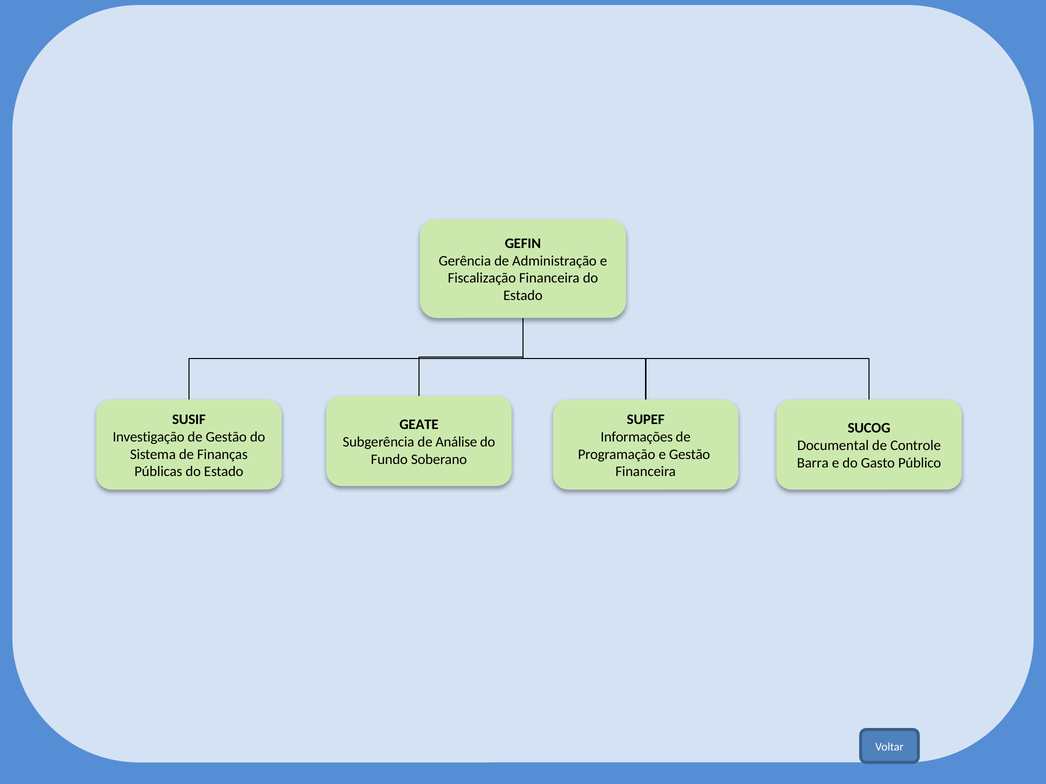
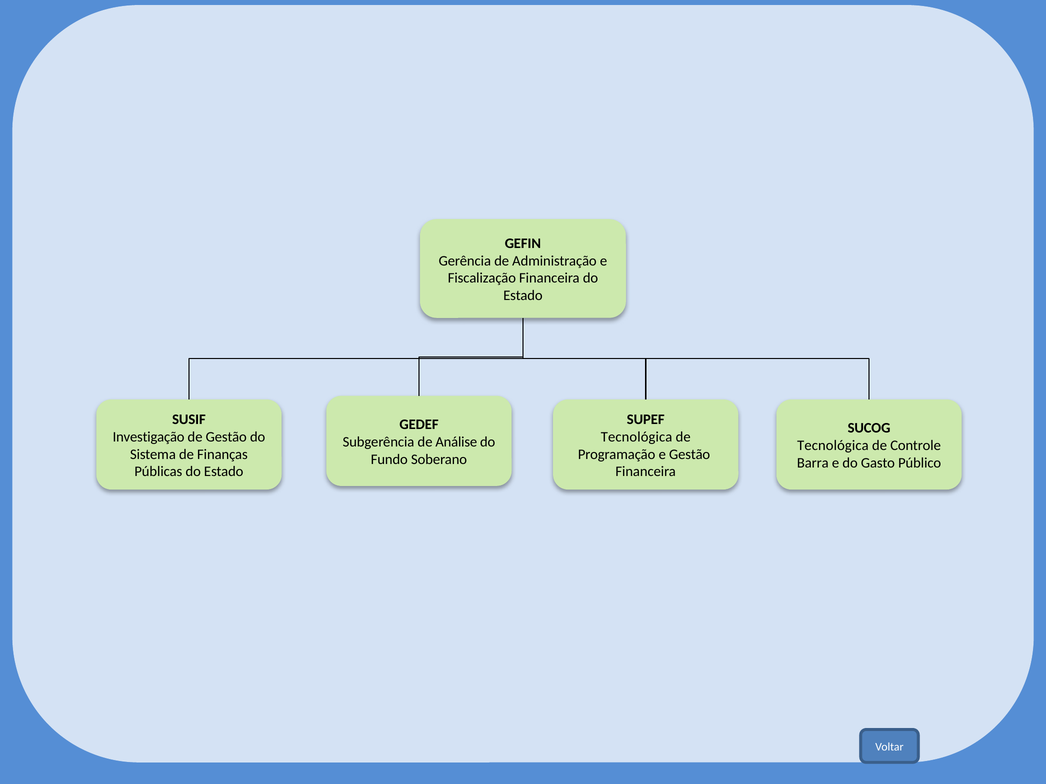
GEATE: GEATE -> GEDEF (419, 425)
Informações: Informações -> Tecnológica (637, 437)
Documental: Documental -> Tecnológica (833, 446)
